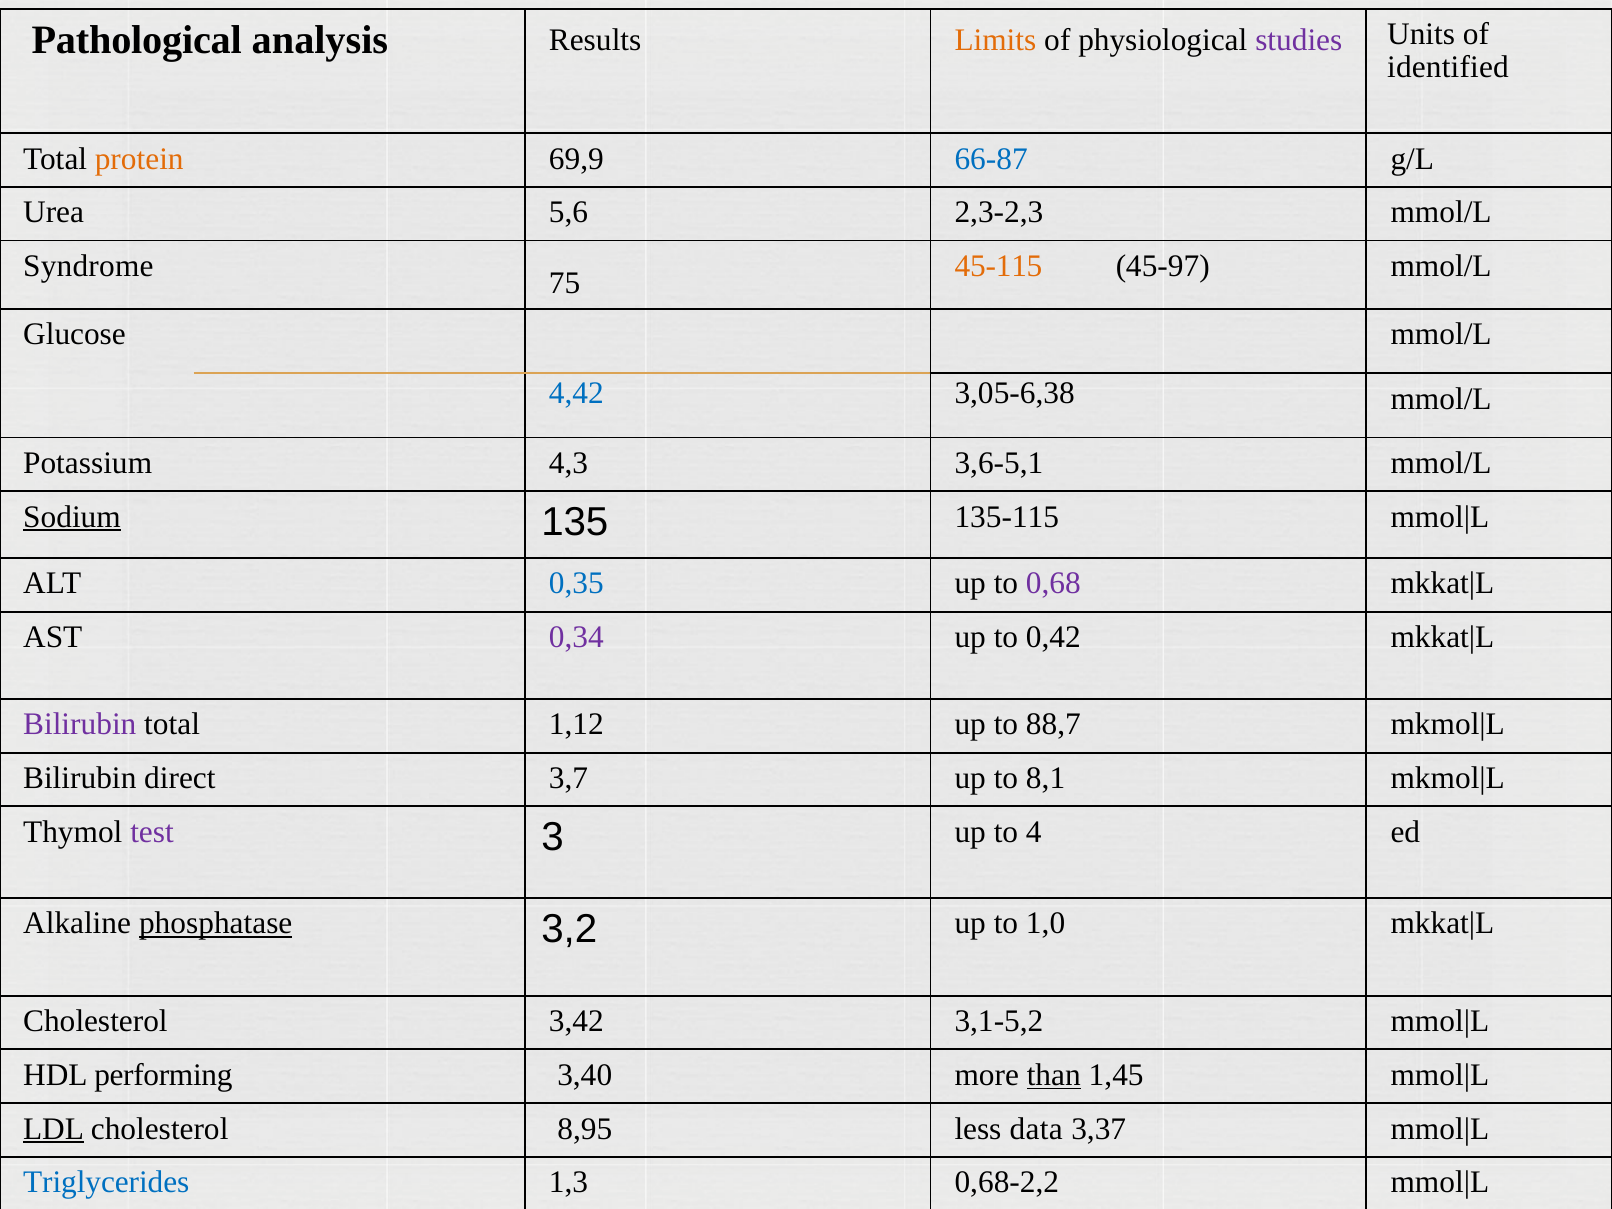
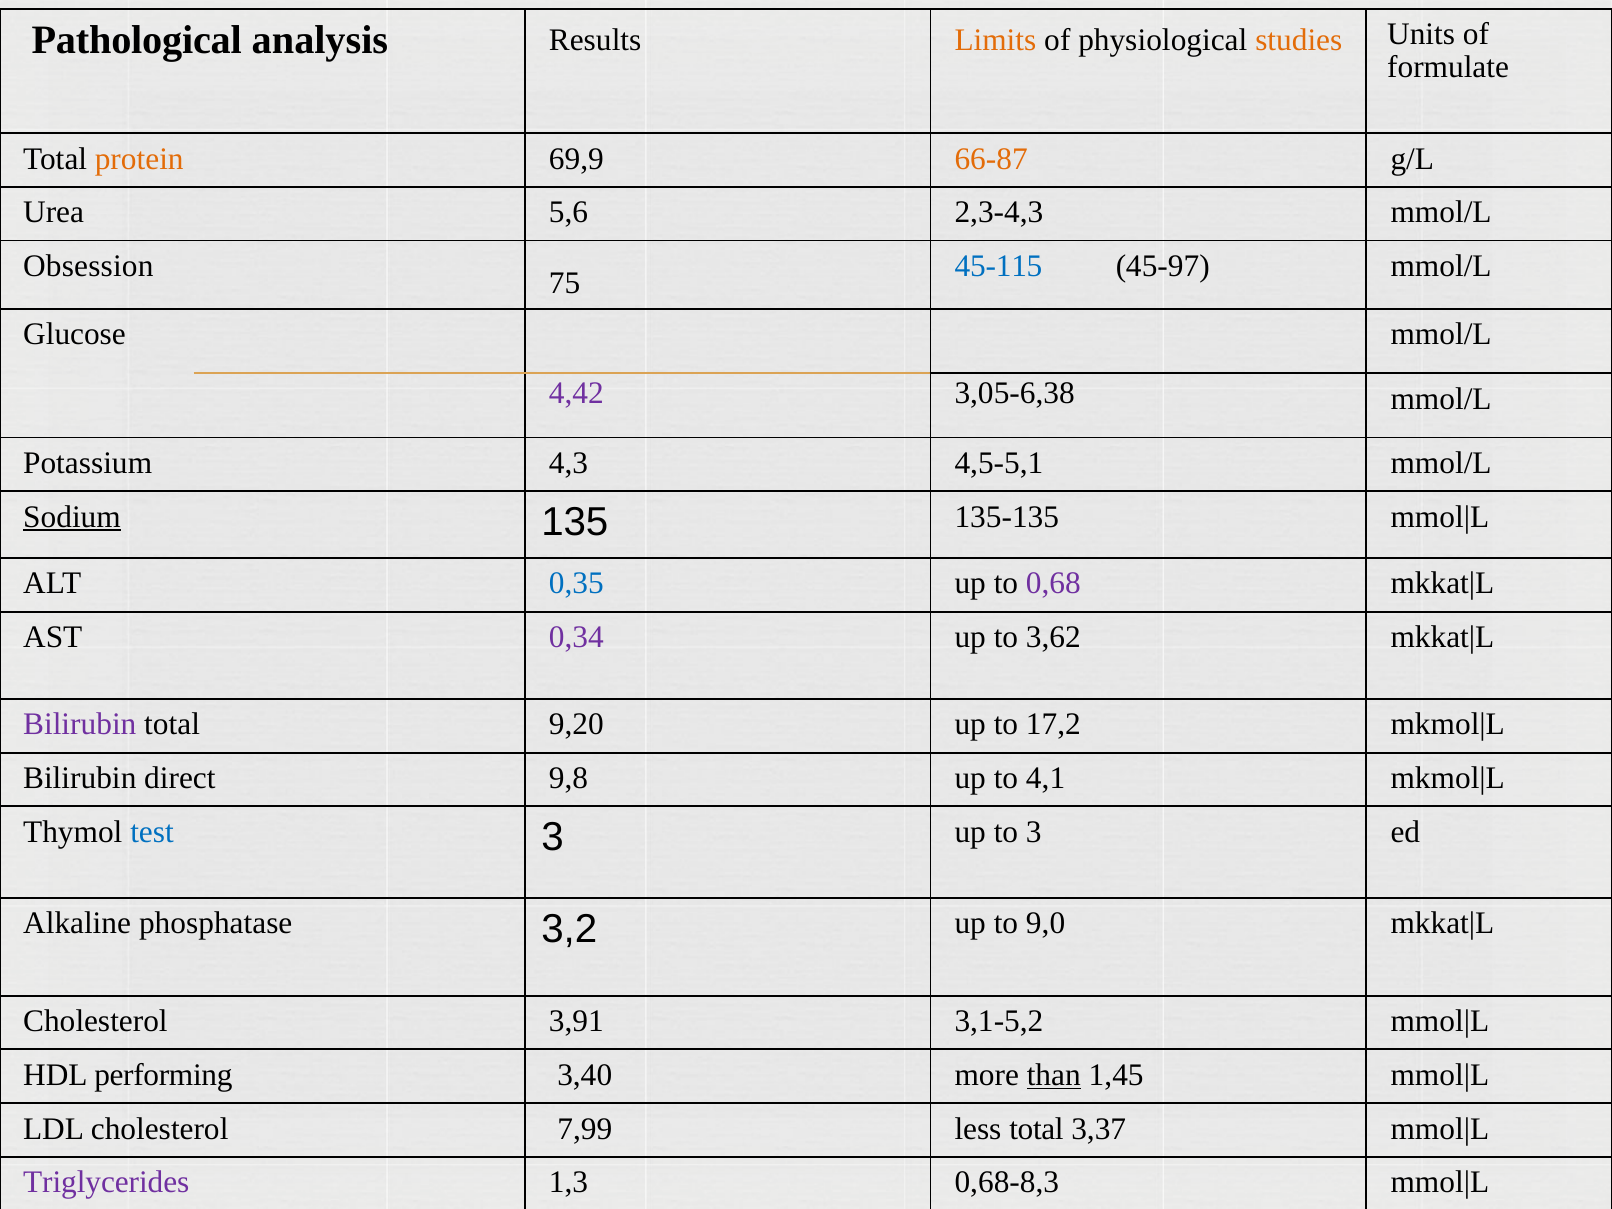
studies colour: purple -> orange (1299, 40)
identified: identified -> formulate (1448, 68)
66-87 colour: blue -> orange (991, 159)
2,3-2,3: 2,3-2,3 -> 2,3-4,3 (999, 212)
Syndrome: Syndrome -> Obsession (88, 266)
45-115 colour: orange -> blue (998, 266)
4,42 colour: blue -> purple (576, 394)
3,6-5,1: 3,6-5,1 -> 4,5-5,1 (999, 463)
135-115: 135-115 -> 135-135 (1007, 517)
0,42: 0,42 -> 3,62 (1053, 637)
1,12: 1,12 -> 9,20 (576, 725)
88,7: 88,7 -> 17,2 (1053, 725)
3,7: 3,7 -> 9,8 (569, 778)
8,1: 8,1 -> 4,1 (1046, 778)
test colour: purple -> blue (152, 832)
to 4: 4 -> 3 (1034, 832)
phosphatase underline: present -> none (216, 923)
1,0: 1,0 -> 9,0 (1046, 923)
3,42: 3,42 -> 3,91 (576, 1021)
LDL underline: present -> none (54, 1129)
8,95: 8,95 -> 7,99 (585, 1129)
less data: data -> total (1036, 1129)
Triglycerides colour: blue -> purple (106, 1182)
0,68-2,2: 0,68-2,2 -> 0,68-8,3 (1007, 1182)
